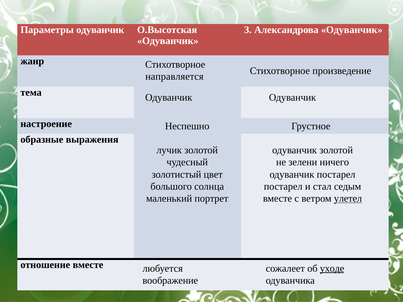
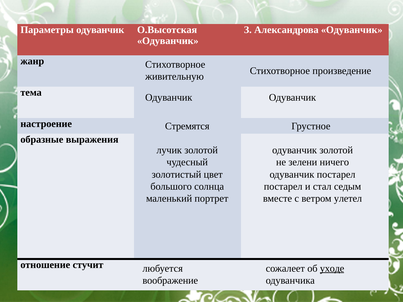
направляется: направляется -> живительную (175, 77)
Неспешно: Неспешно -> Стремятся (187, 126)
улетел underline: present -> none (348, 199)
отношение вместе: вместе -> стучит (88, 265)
